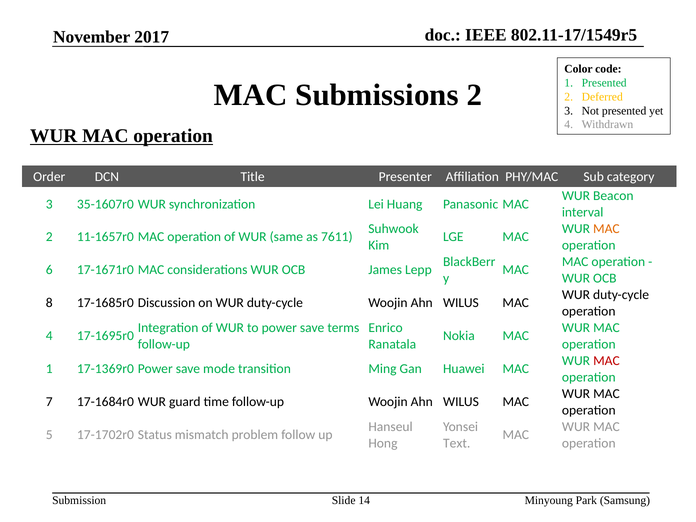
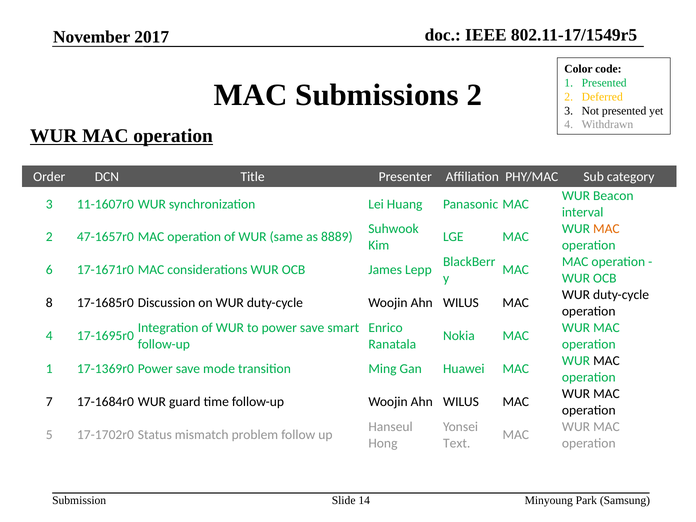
35-1607r0: 35-1607r0 -> 11-1607r0 (105, 204)
11-1657r0: 11-1657r0 -> 47-1657r0 (105, 237)
7611: 7611 -> 8889 (337, 237)
terms: terms -> smart (343, 328)
MAC colour: red -> black (606, 361)
